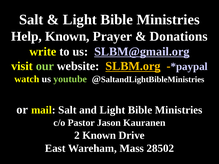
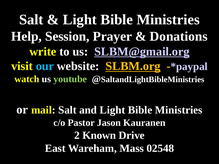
Help Known: Known -> Session (67, 36)
our colour: light green -> light blue (45, 66)
28502: 28502 -> 02548 (160, 149)
